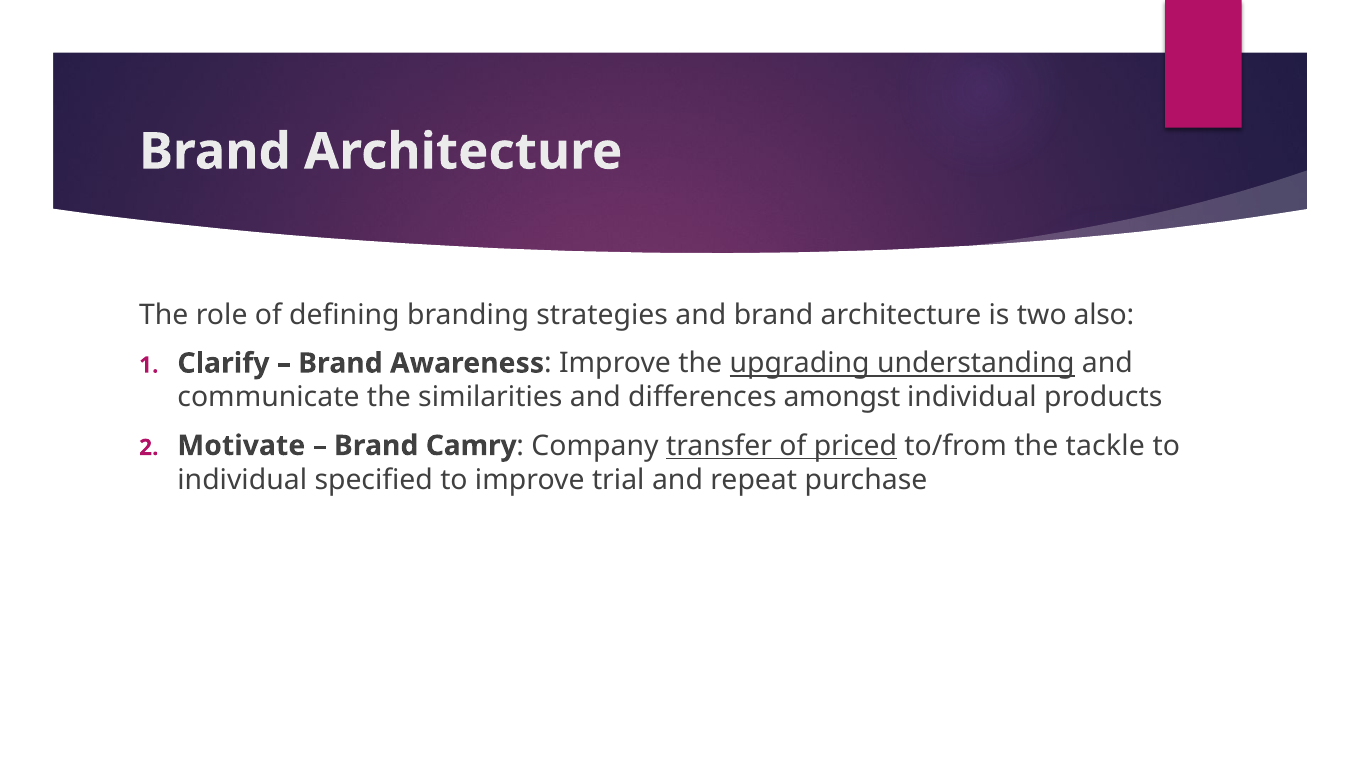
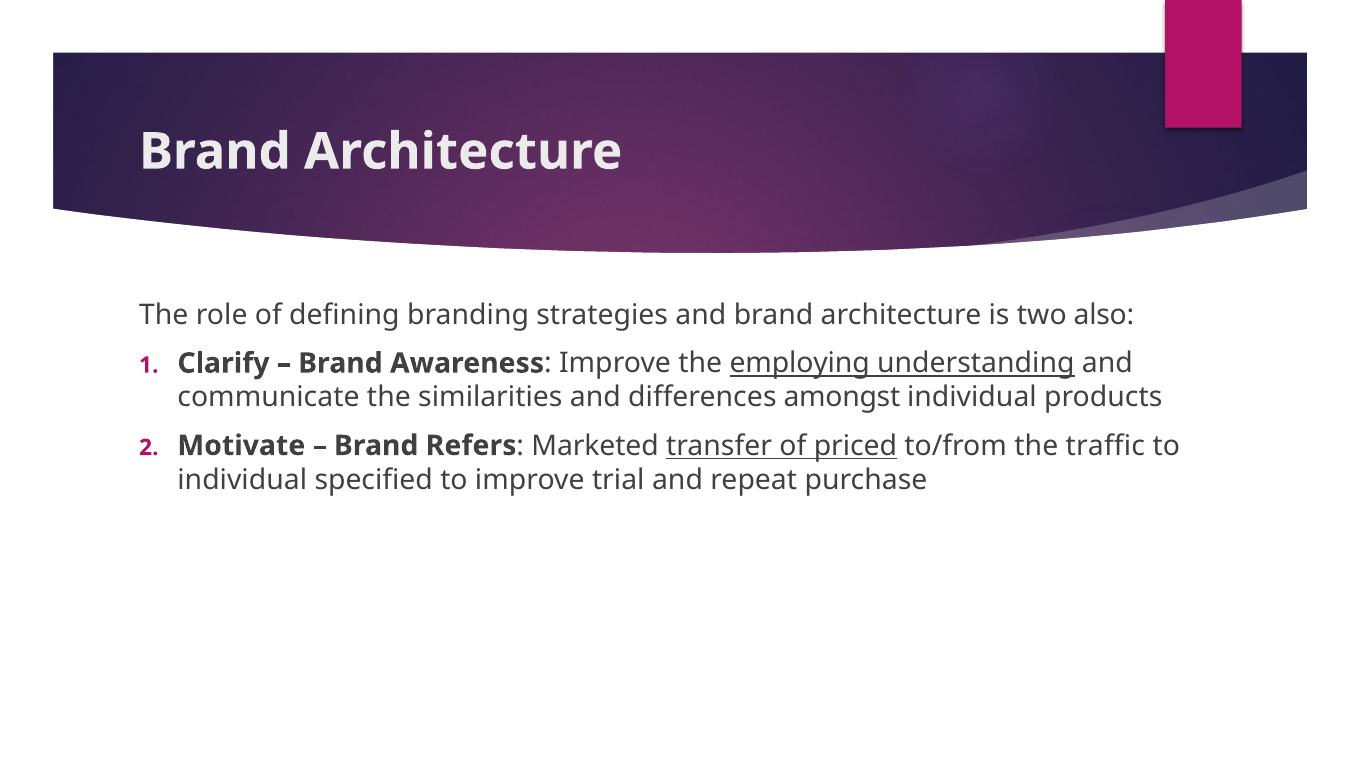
upgrading: upgrading -> employing (800, 363)
Camry: Camry -> Refers (471, 445)
Company: Company -> Marketed (595, 445)
tackle: tackle -> traffic (1105, 445)
